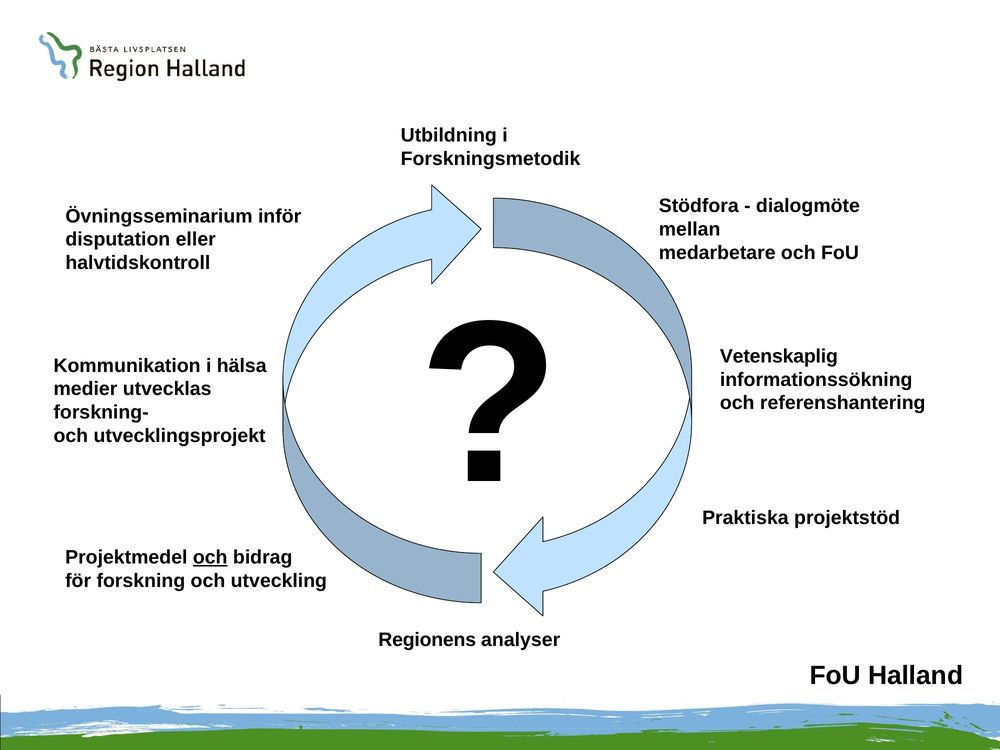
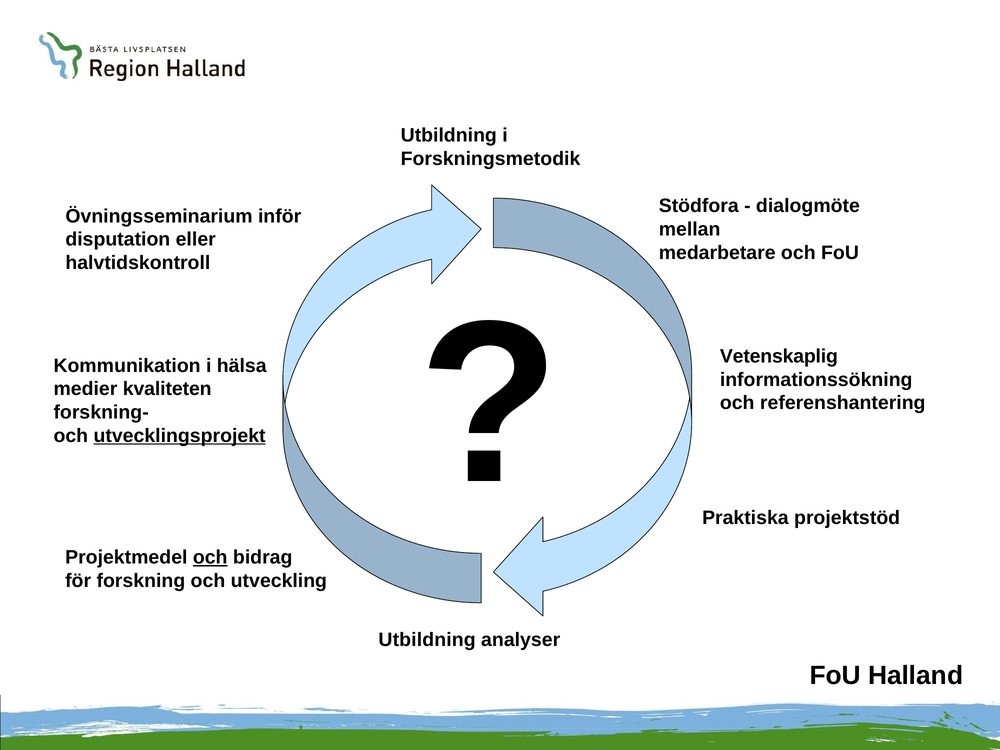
utvecklas: utvecklas -> kvaliteten (167, 389)
utvecklingsprojekt underline: none -> present (180, 436)
Regionens: Regionens -> Utbildning (427, 640)
